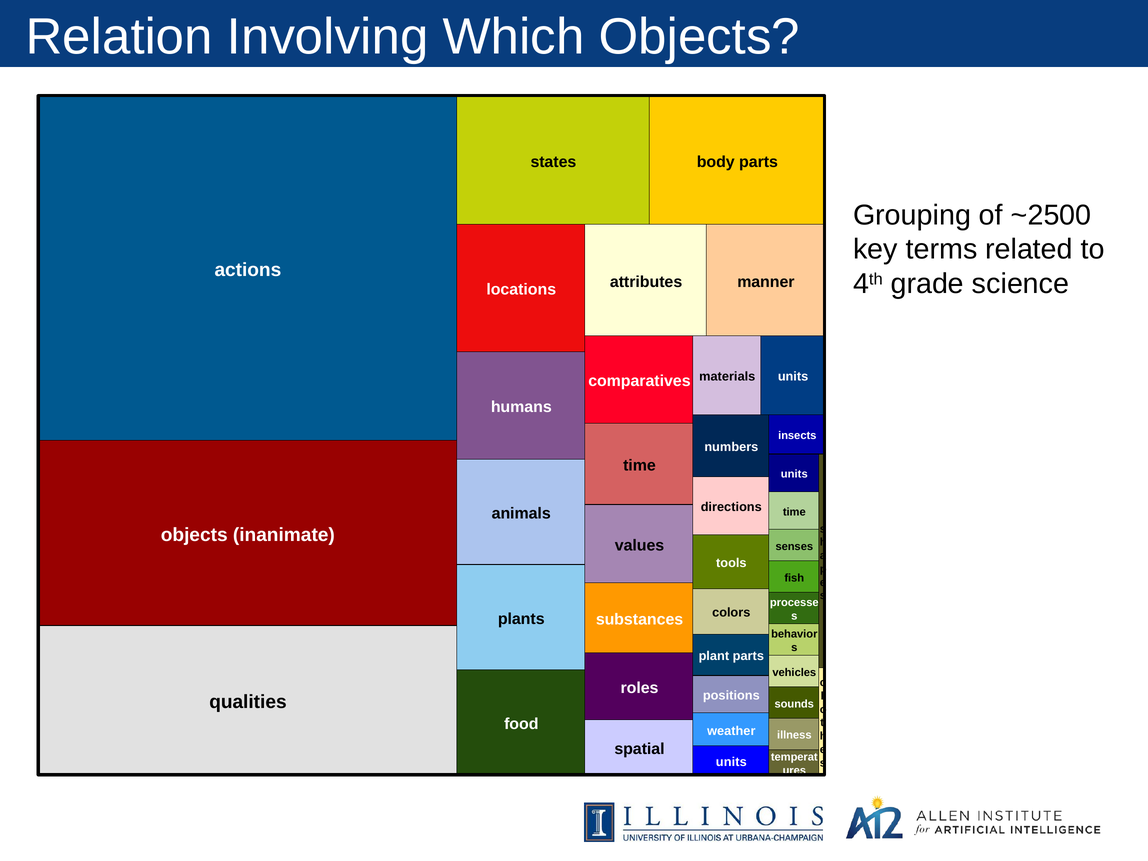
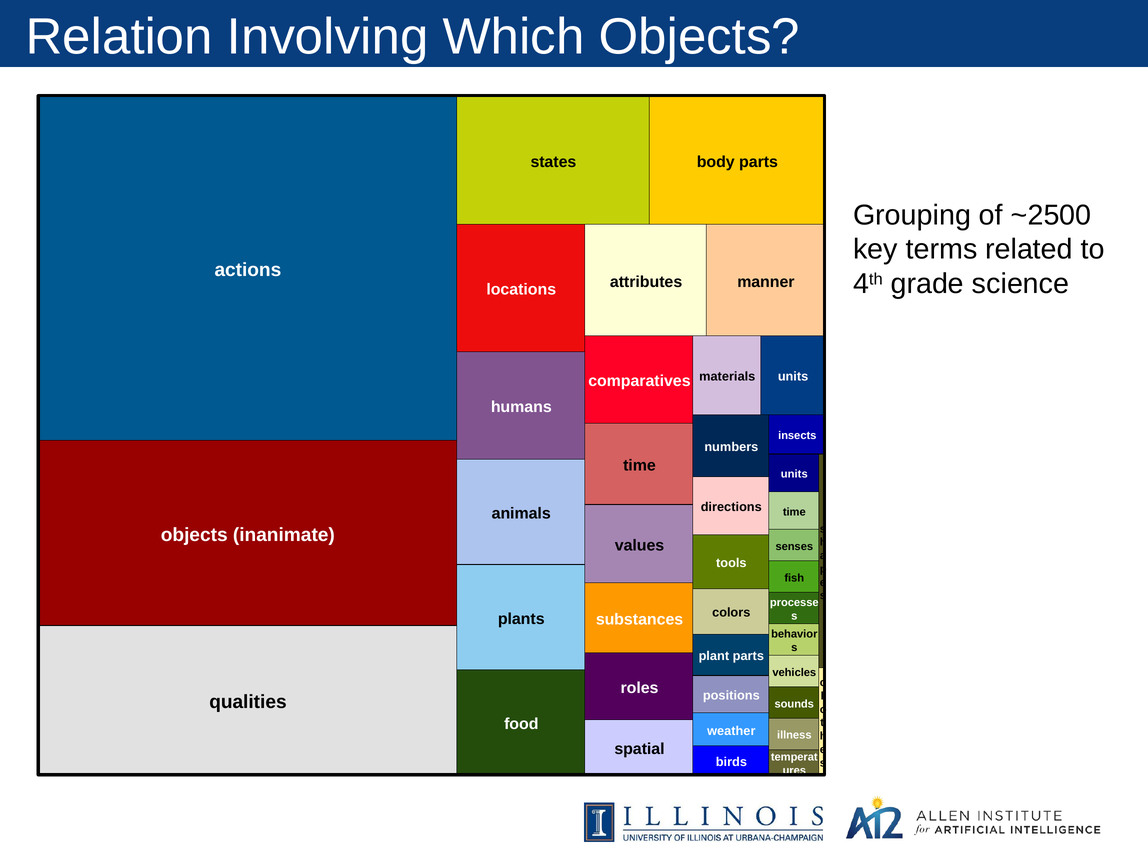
units: units -> birds (731, 762)
